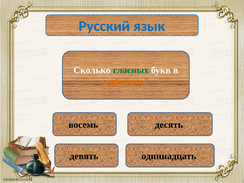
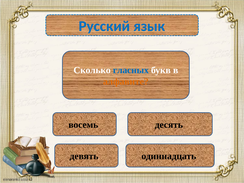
гласных colour: green -> blue (131, 70)
